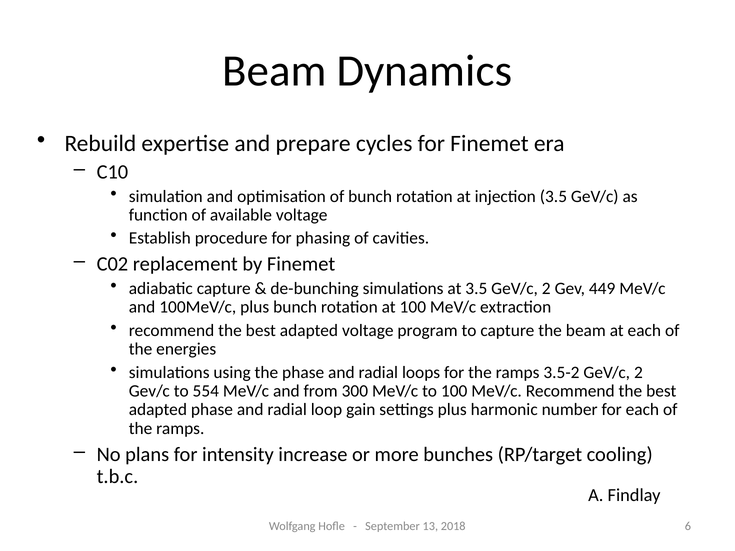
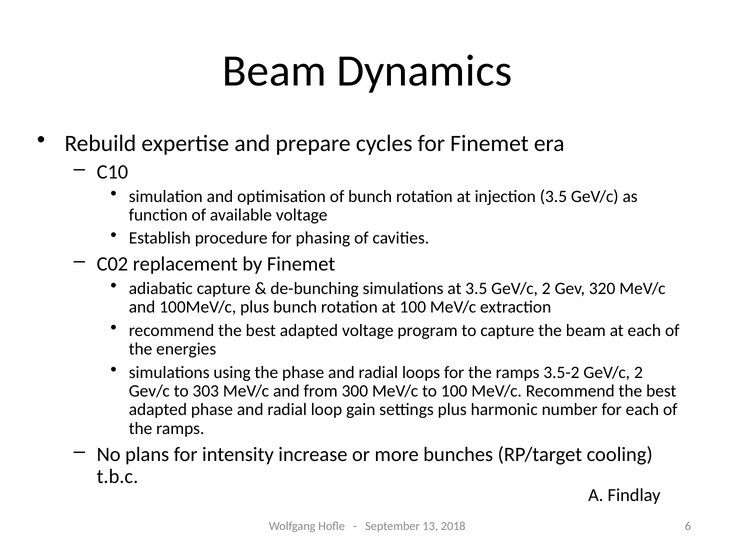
449: 449 -> 320 (602, 289)
554: 554 -> 303 (206, 391)
